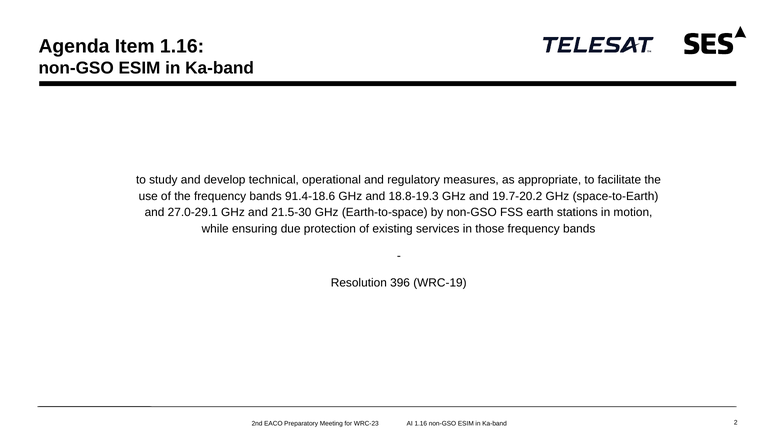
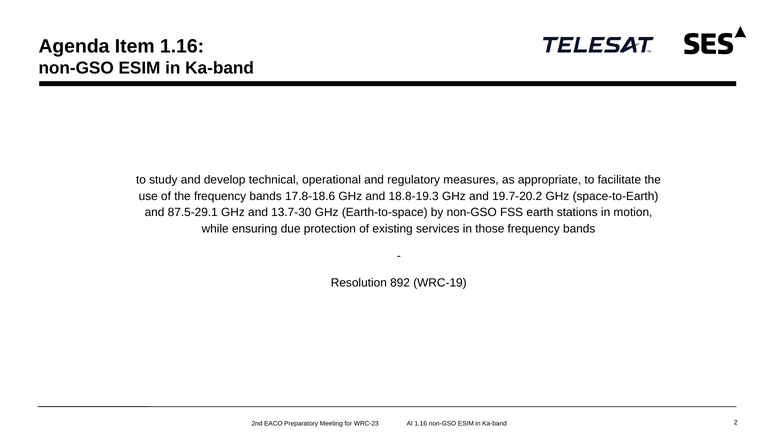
91.4-18.6: 91.4-18.6 -> 17.8-18.6 (310, 196)
27.0-29.1: 27.0-29.1 -> 87.5-29.1 (193, 212)
21.5-30: 21.5-30 -> 13.7-30 (291, 212)
396: 396 -> 892 (400, 283)
